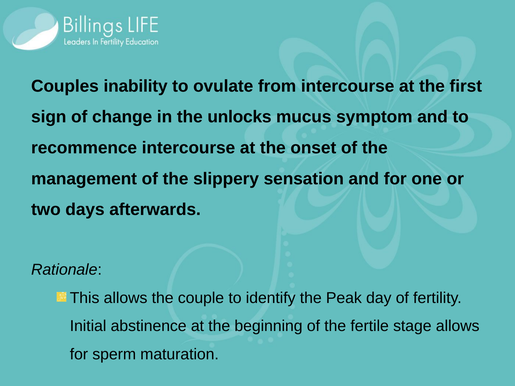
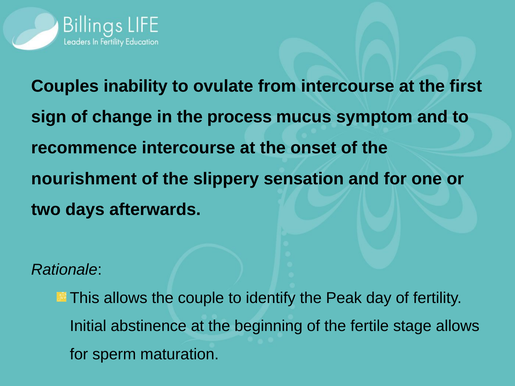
unlocks: unlocks -> process (239, 117)
management: management -> nourishment (84, 179)
